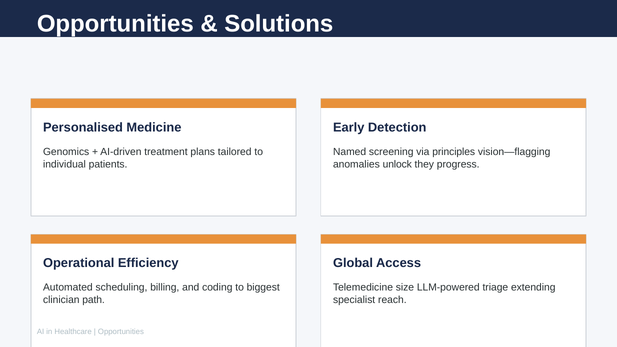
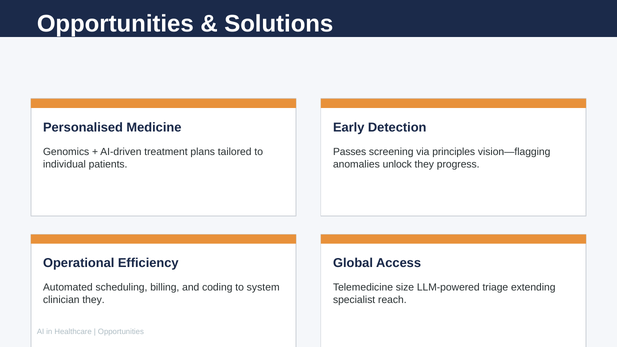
Named: Named -> Passes (350, 152)
biggest: biggest -> system (263, 288)
clinician path: path -> they (94, 300)
